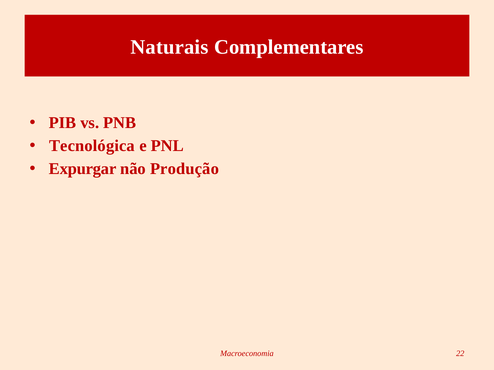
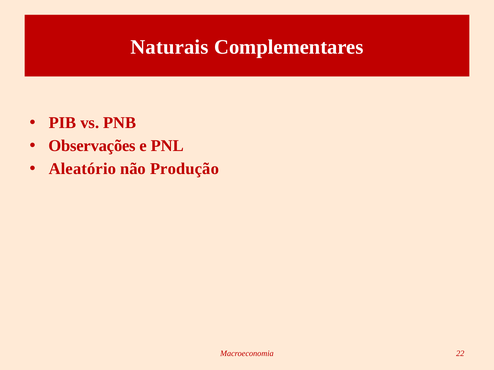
Tecnológica: Tecnológica -> Observações (92, 146)
Expurgar: Expurgar -> Aleatório (82, 169)
